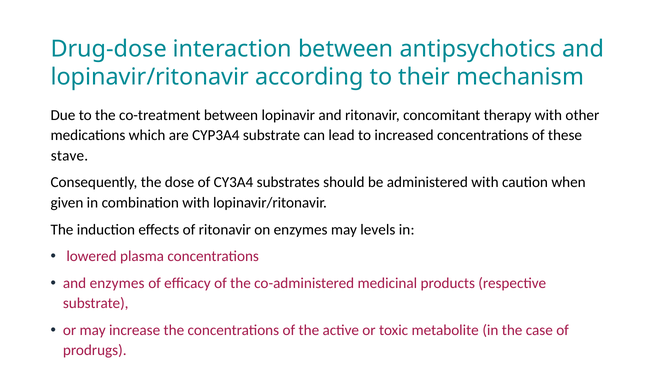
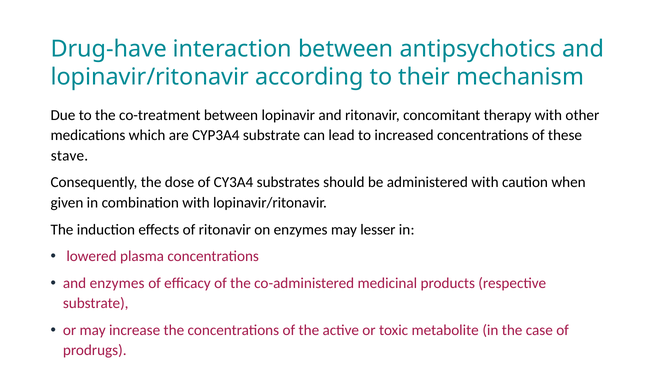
Drug-dose: Drug-dose -> Drug-have (109, 49)
levels: levels -> lesser (378, 229)
